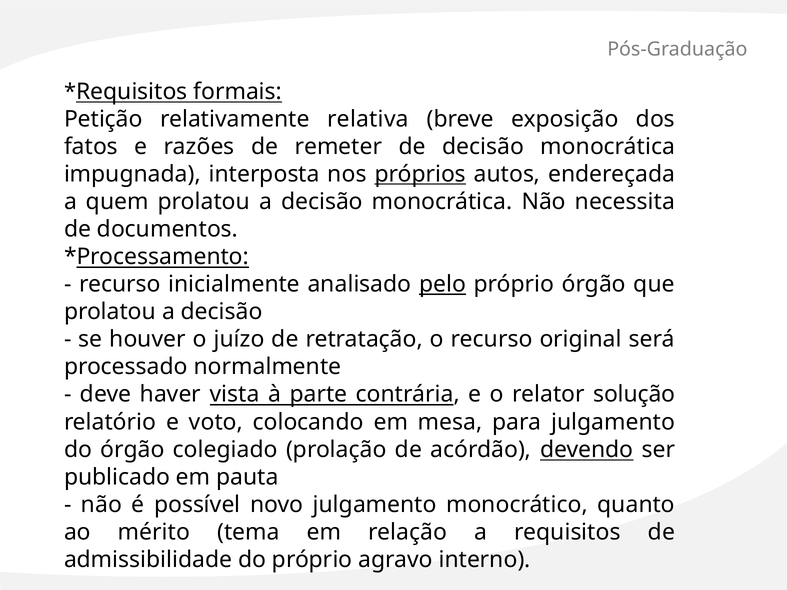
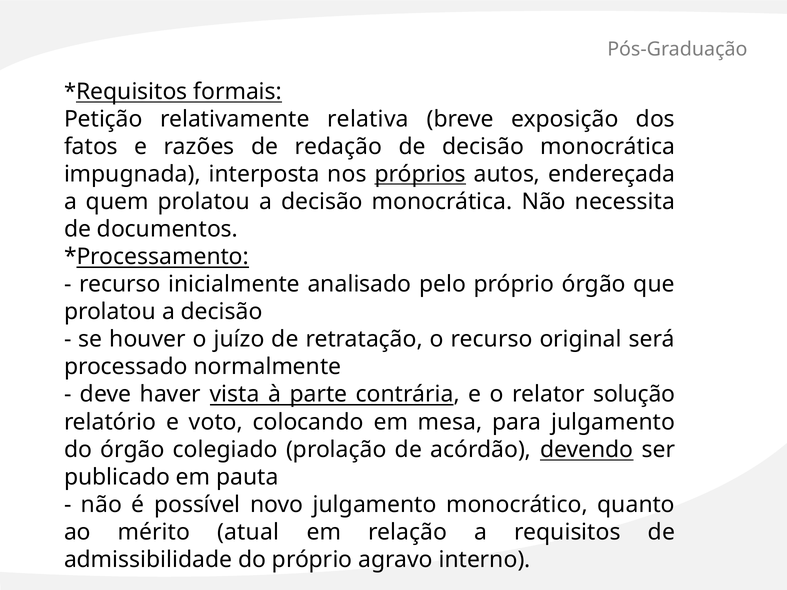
remeter: remeter -> redação (338, 147)
pelo underline: present -> none (442, 284)
tema: tema -> atual (248, 532)
